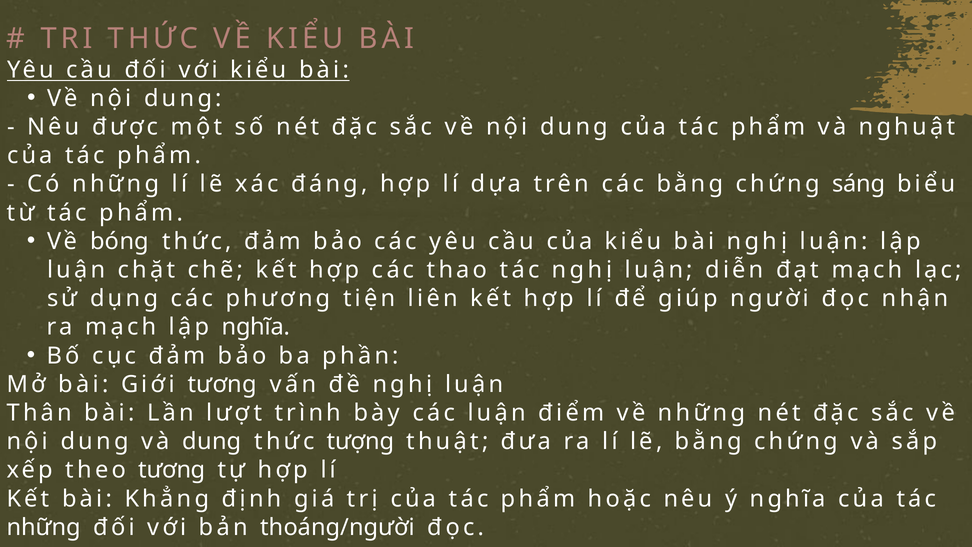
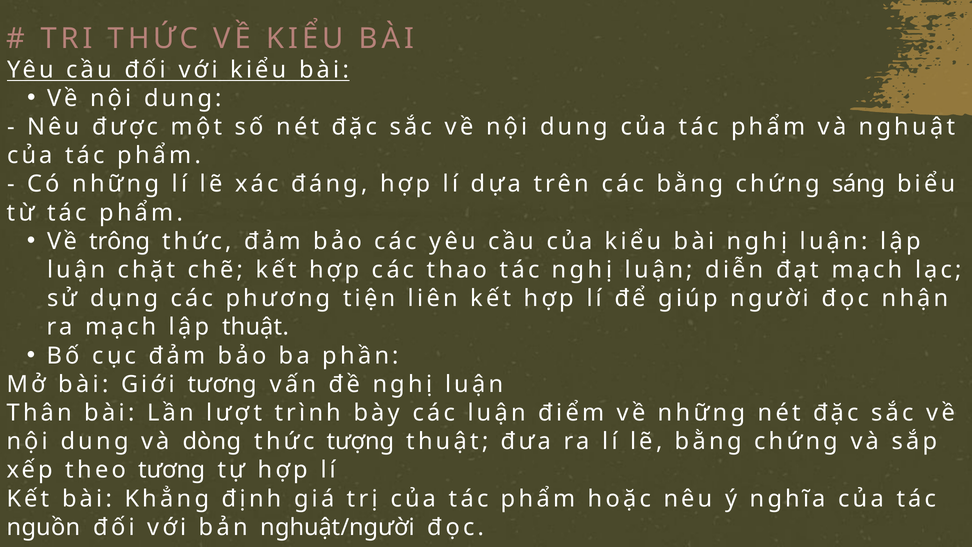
bóng: bóng -> trông (120, 241)
lập nghĩa: nghĩa -> thuật (256, 327)
và dung: dung -> dòng (212, 441)
những: những -> nguồn (43, 527)
thoáng/người: thoáng/người -> nghuật/người (338, 527)
